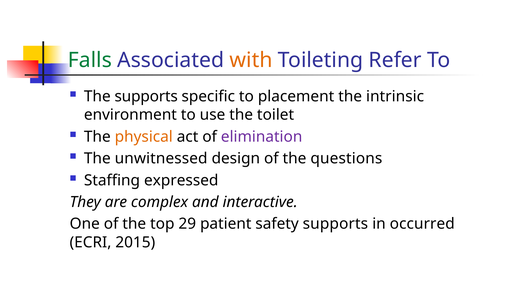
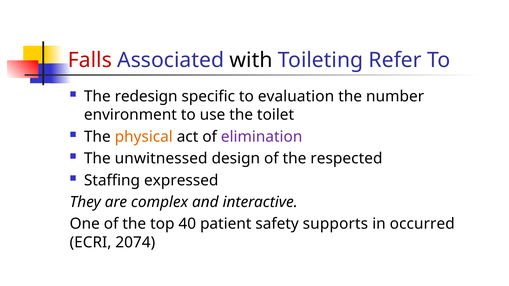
Falls colour: green -> red (90, 60)
with colour: orange -> black (251, 60)
The supports: supports -> redesign (146, 96)
placement: placement -> evaluation (296, 96)
intrinsic: intrinsic -> number (395, 96)
questions: questions -> respected (346, 159)
29: 29 -> 40 (187, 224)
2015: 2015 -> 2074 (135, 243)
